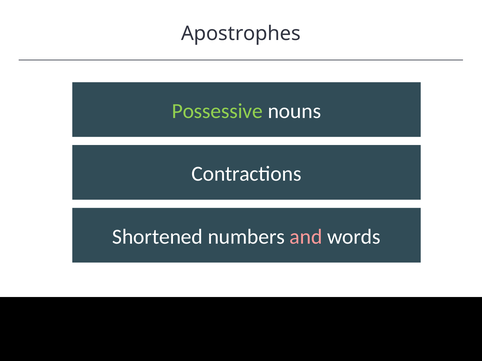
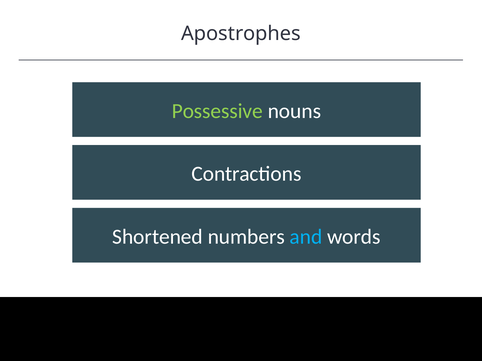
and colour: pink -> light blue (306, 237)
